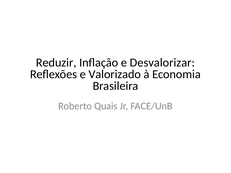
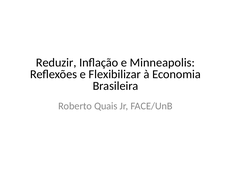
Desvalorizar: Desvalorizar -> Minneapolis (162, 63)
Valorizado: Valorizado -> Flexibilizar (115, 74)
